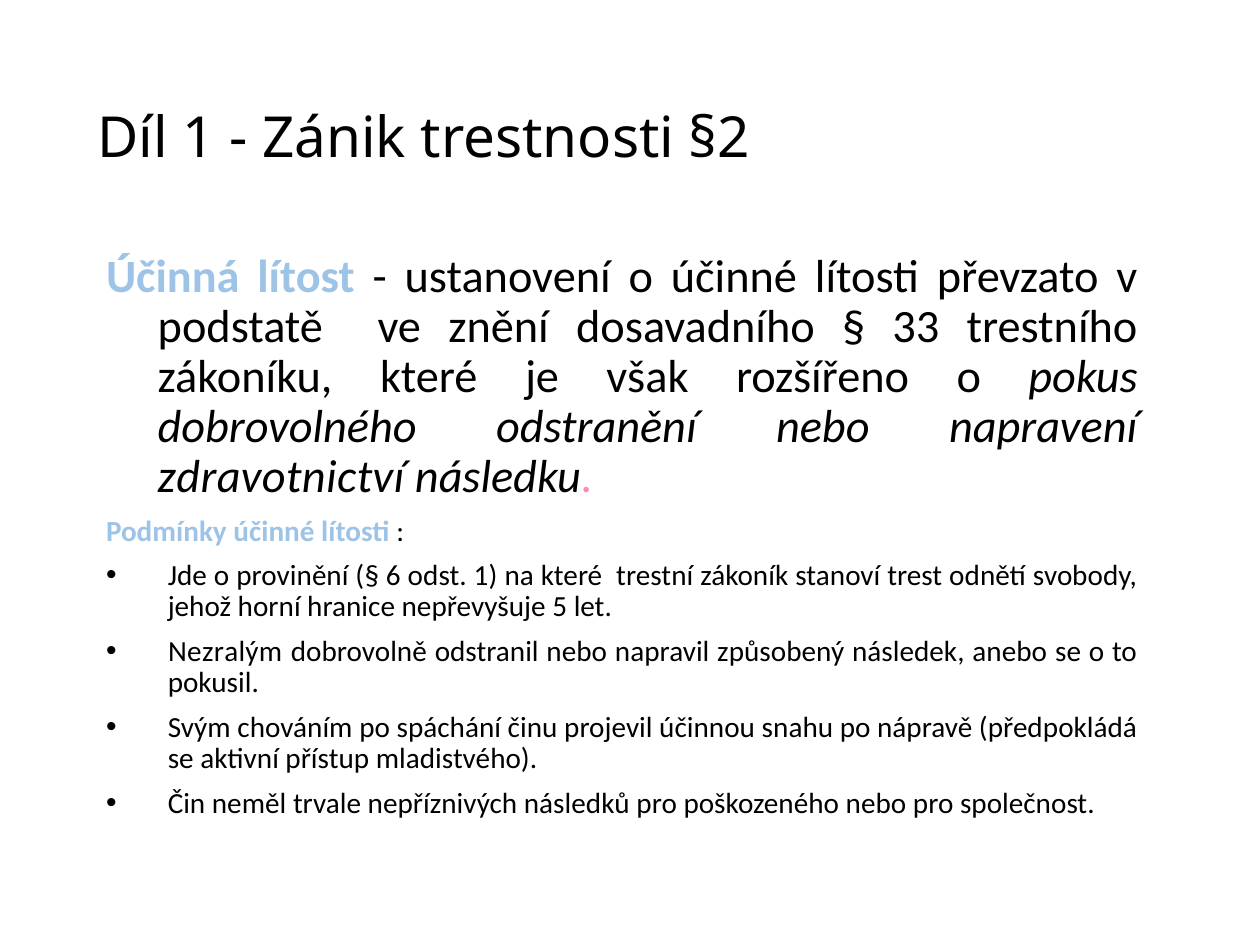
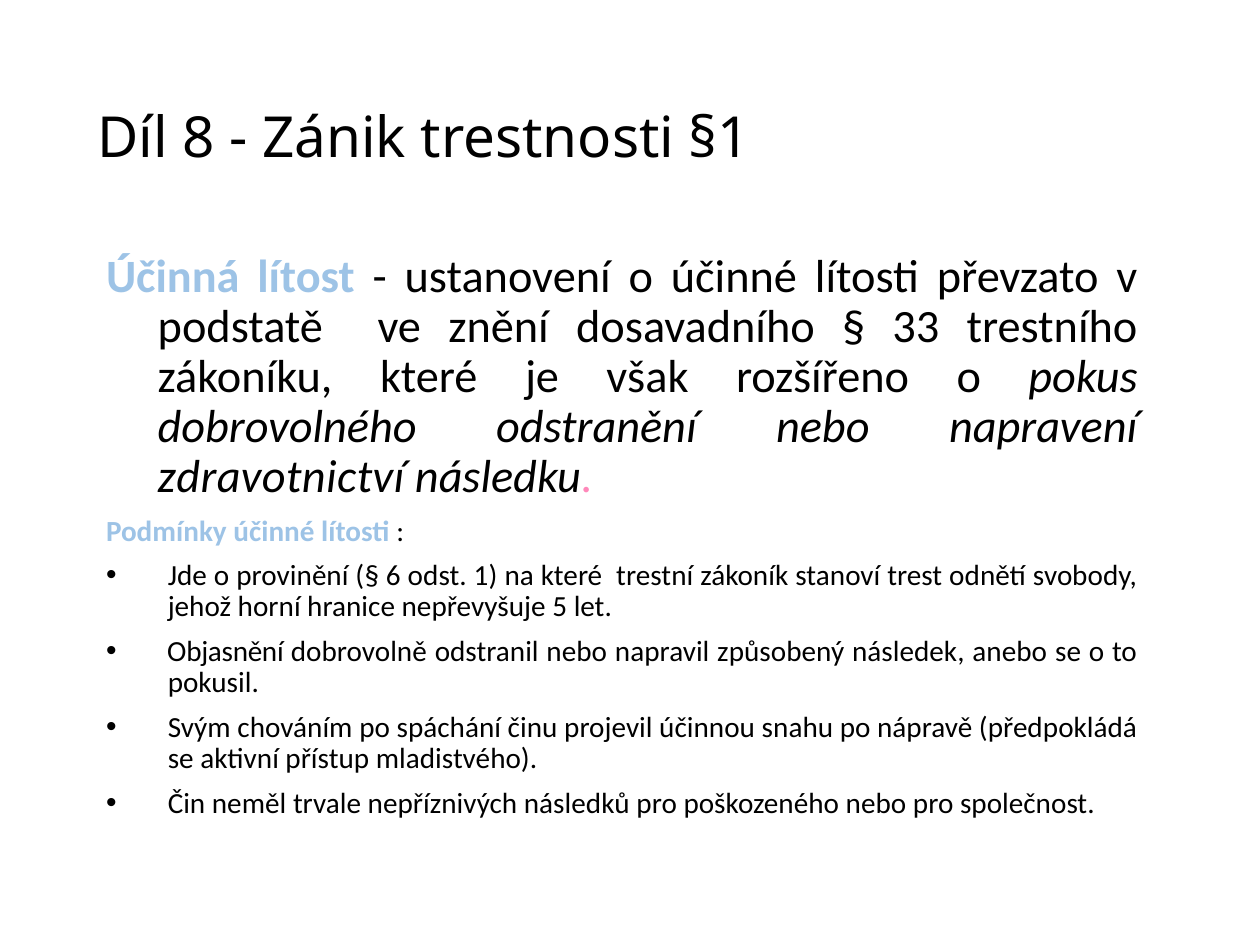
Díl 1: 1 -> 8 (199, 138)
§2: §2 -> §1 (720, 138)
Nezralým: Nezralým -> Objasnění (225, 652)
